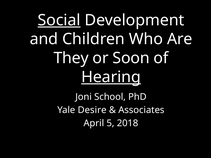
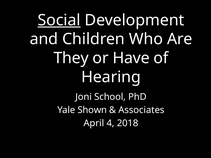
Soon: Soon -> Have (131, 58)
Hearing underline: present -> none (111, 77)
Desire: Desire -> Shown (92, 110)
5: 5 -> 4 (110, 123)
